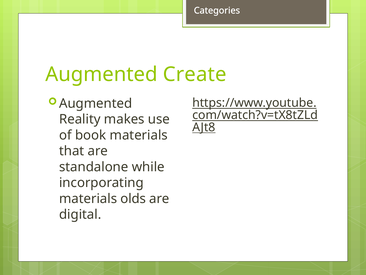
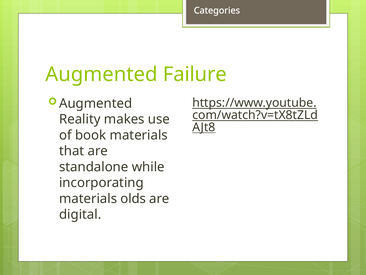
Create: Create -> Failure (195, 74)
